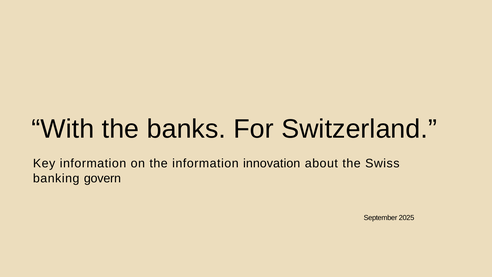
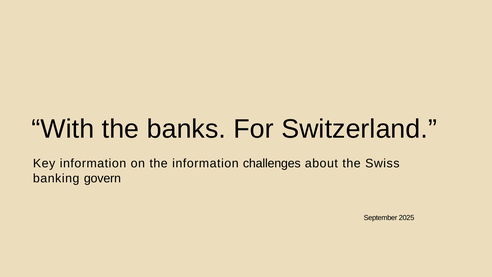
innovation: innovation -> challenges (272, 163)
